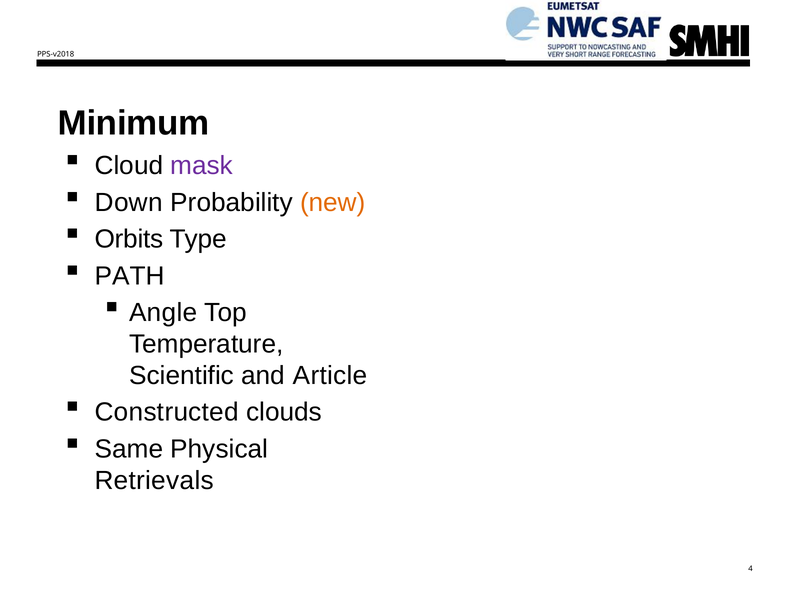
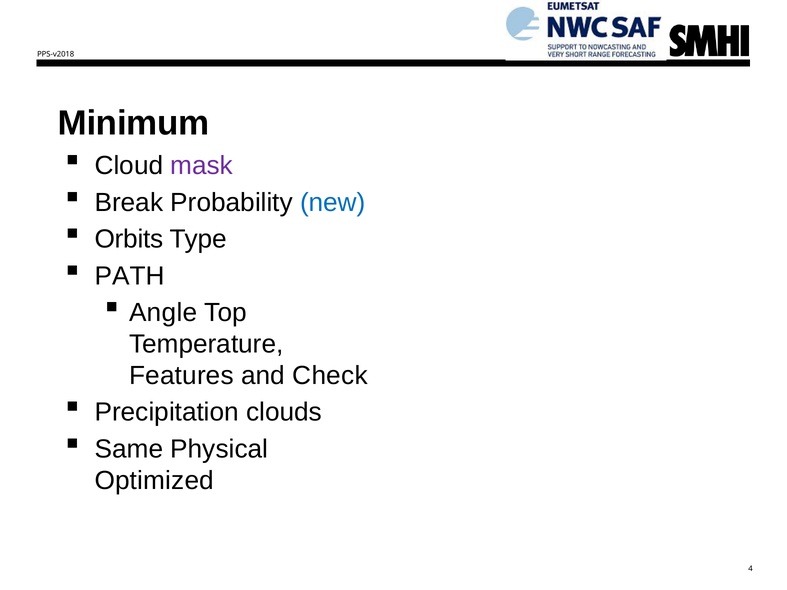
Down: Down -> Break (129, 203)
new colour: orange -> blue (333, 203)
Scientific: Scientific -> Features (181, 376)
Article: Article -> Check (330, 376)
Constructed: Constructed -> Precipitation (167, 412)
Retrievals: Retrievals -> Optimized (154, 481)
